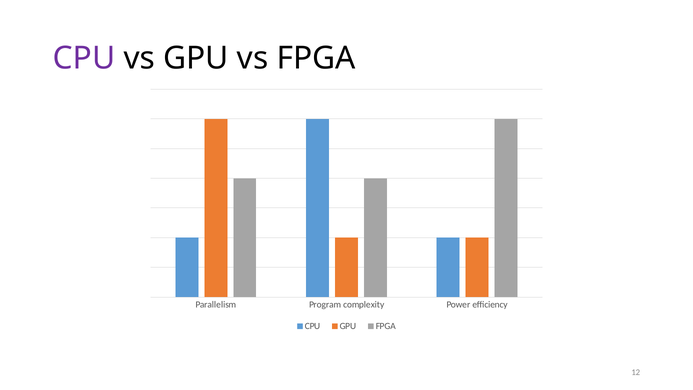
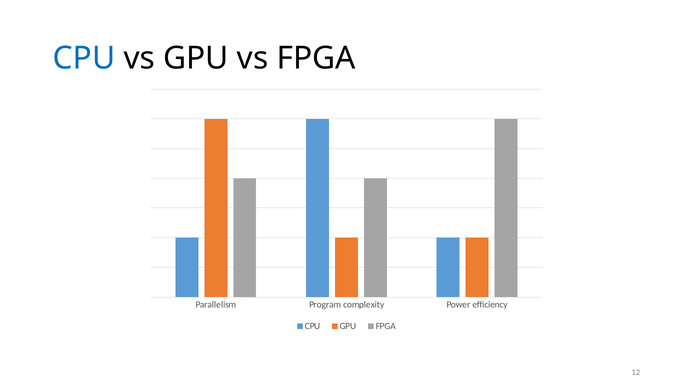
CPU colour: purple -> blue (84, 58)
